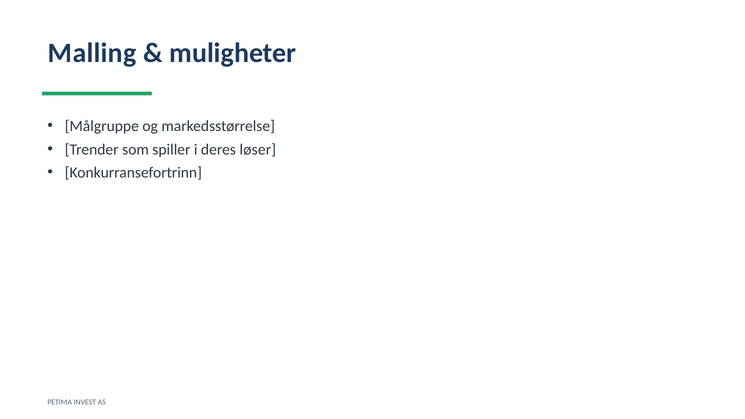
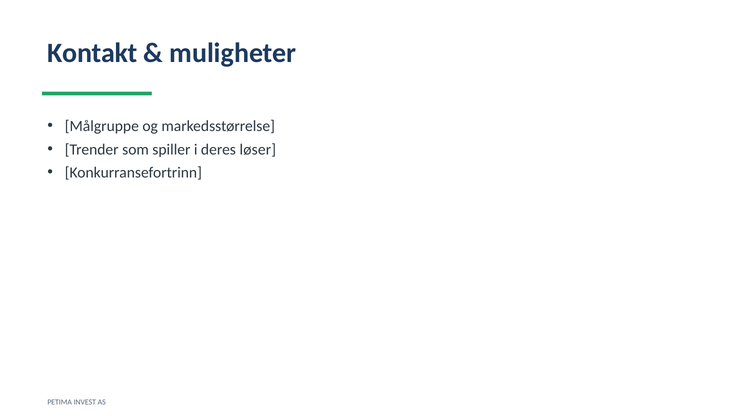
Malling: Malling -> Kontakt (92, 53)
